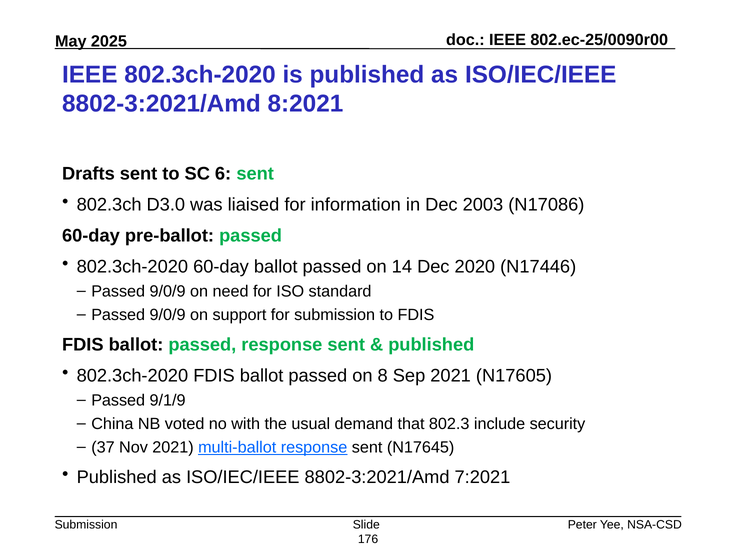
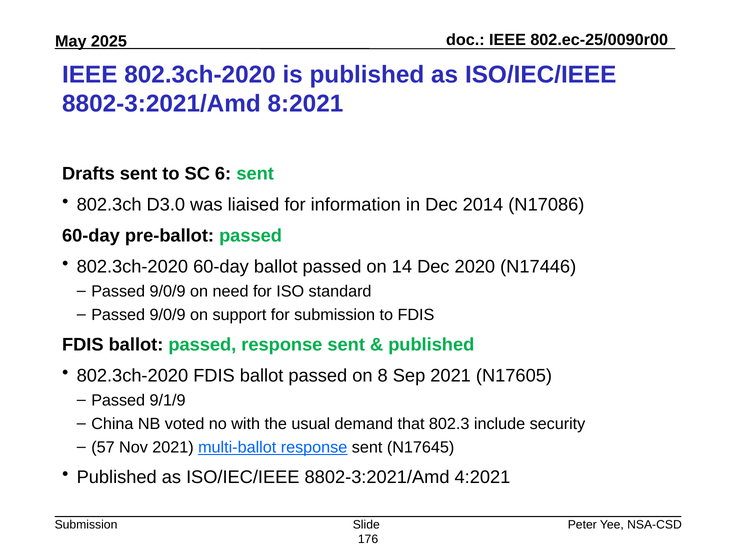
2003: 2003 -> 2014 (483, 205)
37: 37 -> 57 (103, 448)
7:2021: 7:2021 -> 4:2021 (482, 478)
